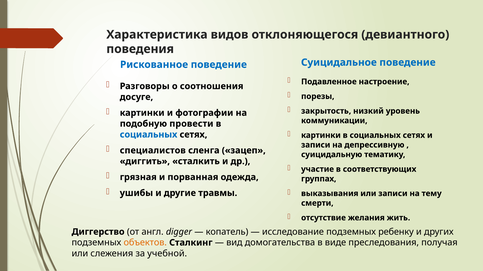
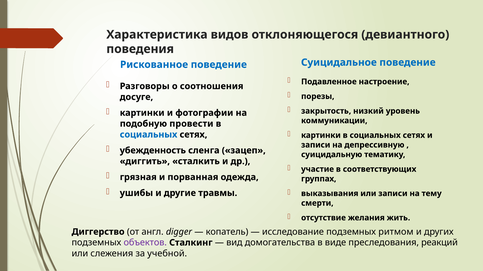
специалистов: специалистов -> убежденность (153, 151)
ребенку: ребенку -> ритмом (396, 232)
объектов colour: orange -> purple (145, 243)
получая: получая -> реакций (440, 243)
